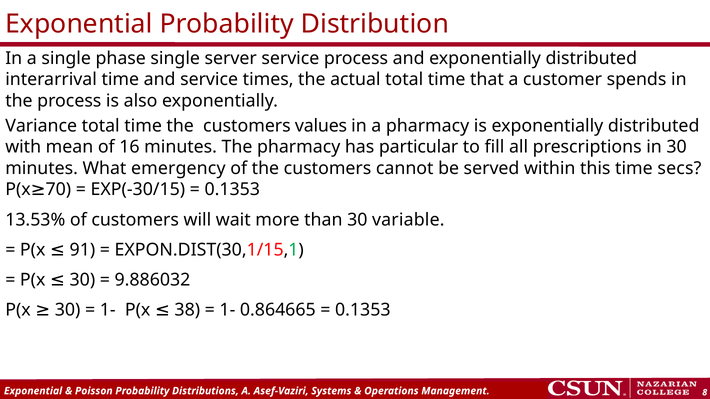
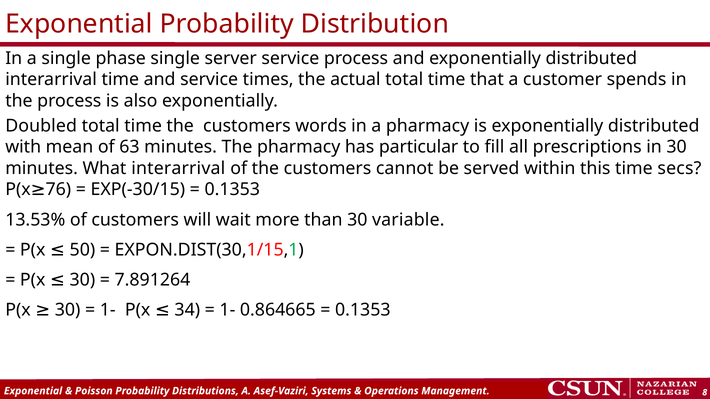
Variance: Variance -> Doubled (41, 126)
values: values -> words (321, 126)
16: 16 -> 63 (129, 147)
What emergency: emergency -> interarrival (178, 168)
70: 70 -> 76 (58, 190)
91: 91 -> 50 (82, 250)
9.886032: 9.886032 -> 7.891264 (152, 280)
38: 38 -> 34 (187, 310)
